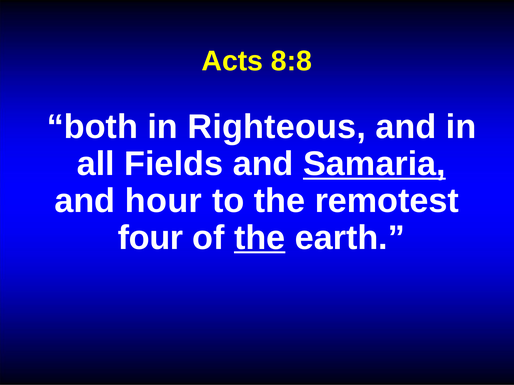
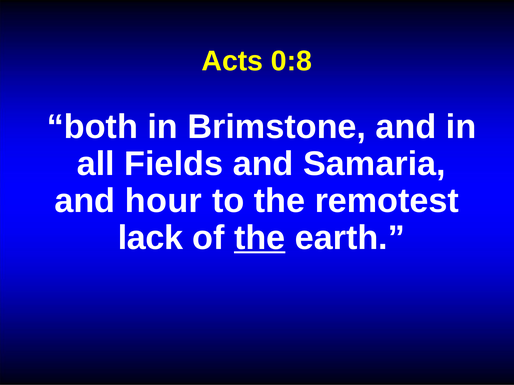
8:8: 8:8 -> 0:8 (292, 61)
Righteous: Righteous -> Brimstone (277, 127)
Samaria underline: present -> none (374, 164)
four: four -> lack (150, 238)
